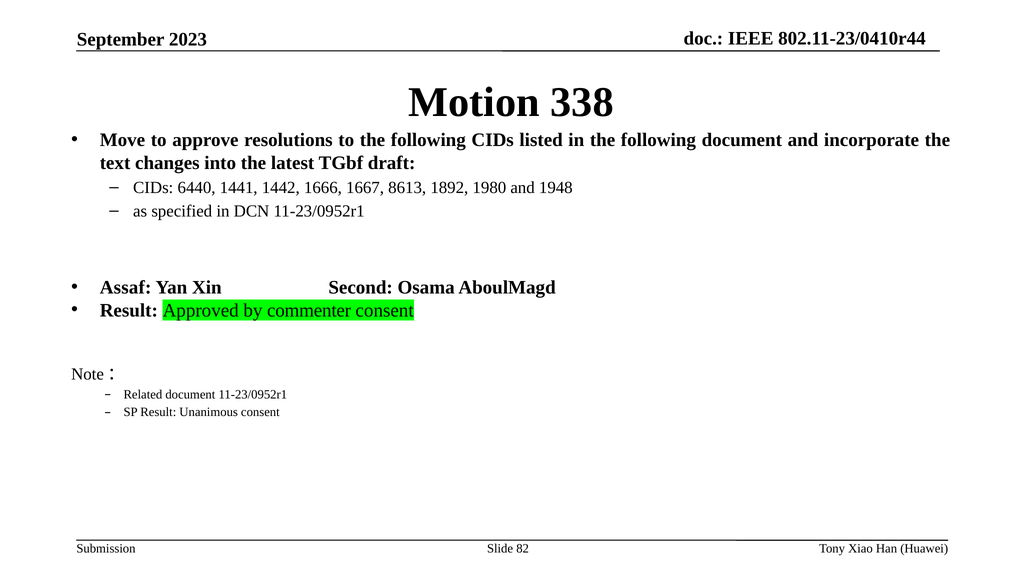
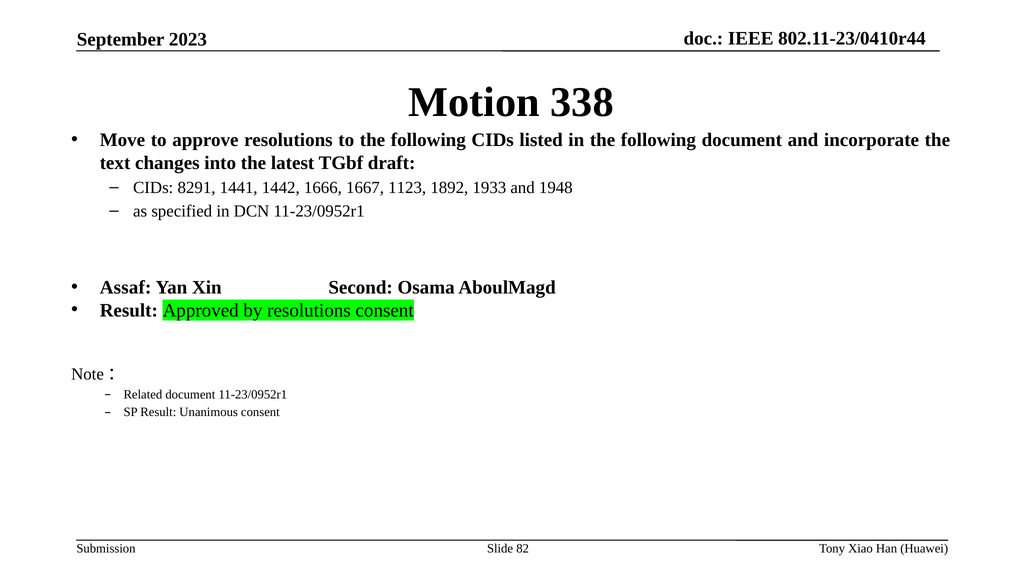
6440: 6440 -> 8291 (197, 187)
8613: 8613 -> 1123 (407, 187)
1980: 1980 -> 1933 (489, 187)
by commenter: commenter -> resolutions (309, 310)
